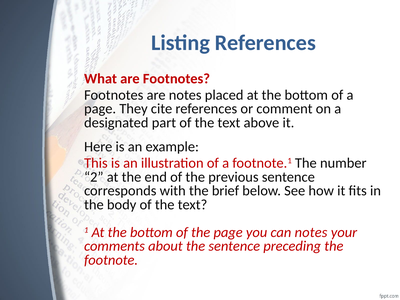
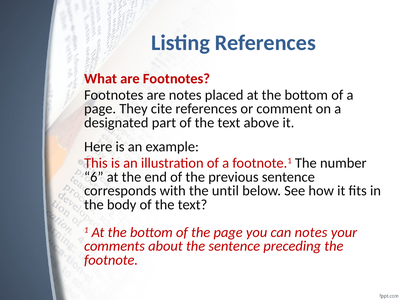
2: 2 -> 6 (94, 177)
brief: brief -> until (225, 191)
